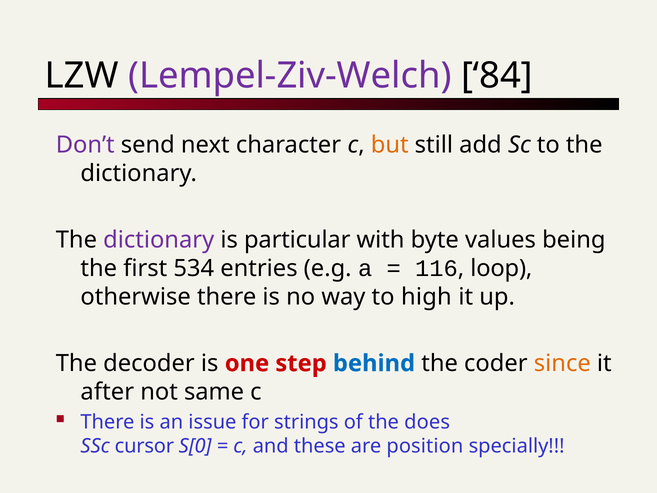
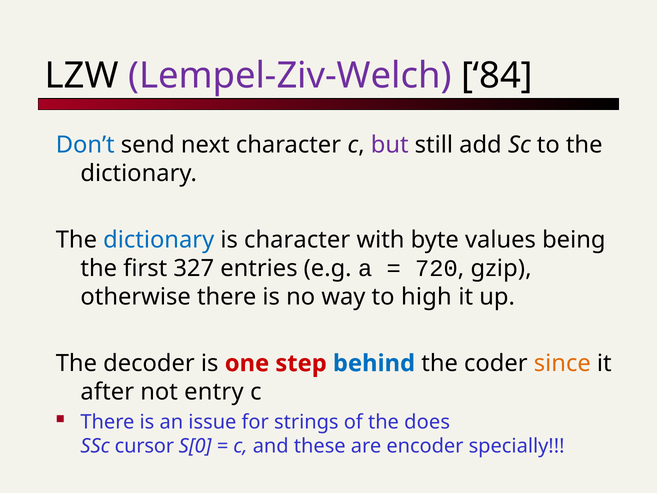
Don’t colour: purple -> blue (85, 145)
but colour: orange -> purple (390, 145)
dictionary colour: purple -> blue (159, 240)
is particular: particular -> character (297, 240)
534: 534 -> 327 (194, 268)
116: 116 -> 720 (436, 268)
loop: loop -> gzip (501, 268)
same: same -> entry (214, 392)
position: position -> encoder (425, 446)
